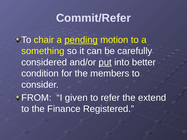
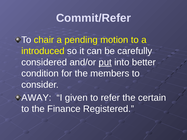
pending underline: present -> none (81, 40)
something: something -> introduced (43, 51)
FROM: FROM -> AWAY (36, 98)
extend: extend -> certain (152, 98)
